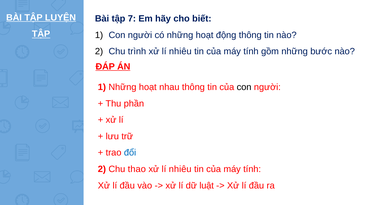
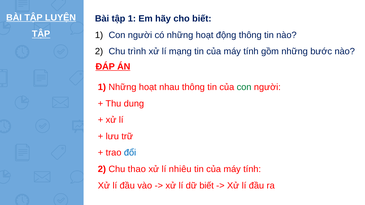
tập 7: 7 -> 1 (132, 19)
trình xử lí nhiêu: nhiêu -> mạng (180, 52)
con colour: black -> green (244, 87)
phần: phần -> dung (134, 104)
dữ luật: luật -> biết (207, 186)
